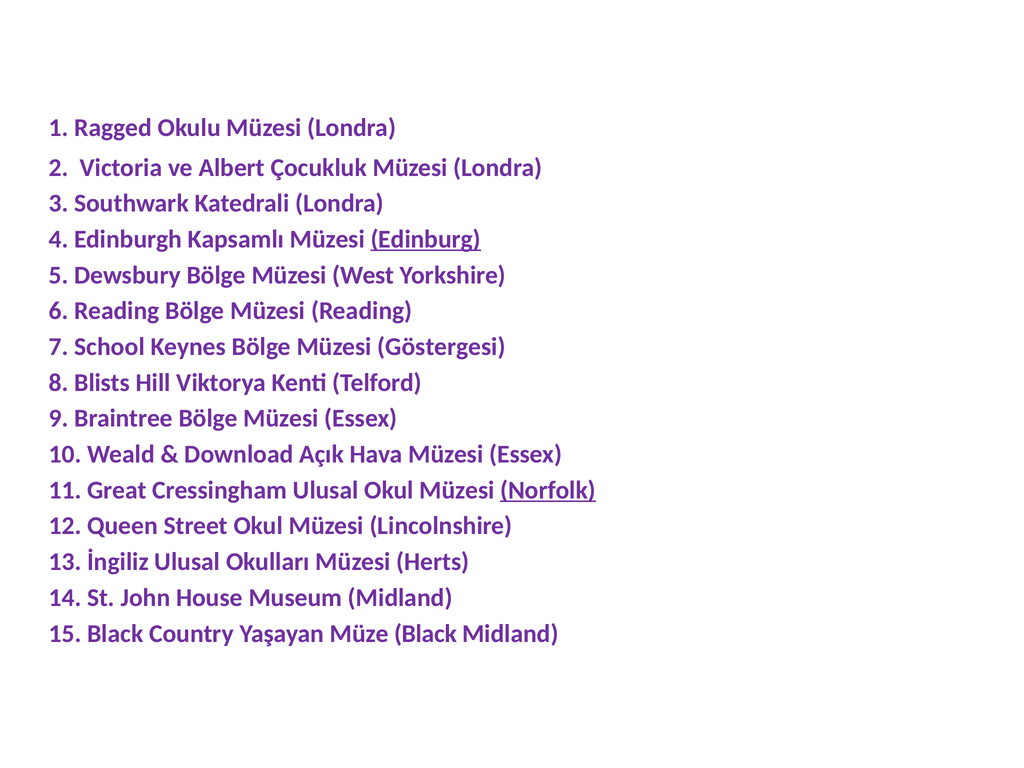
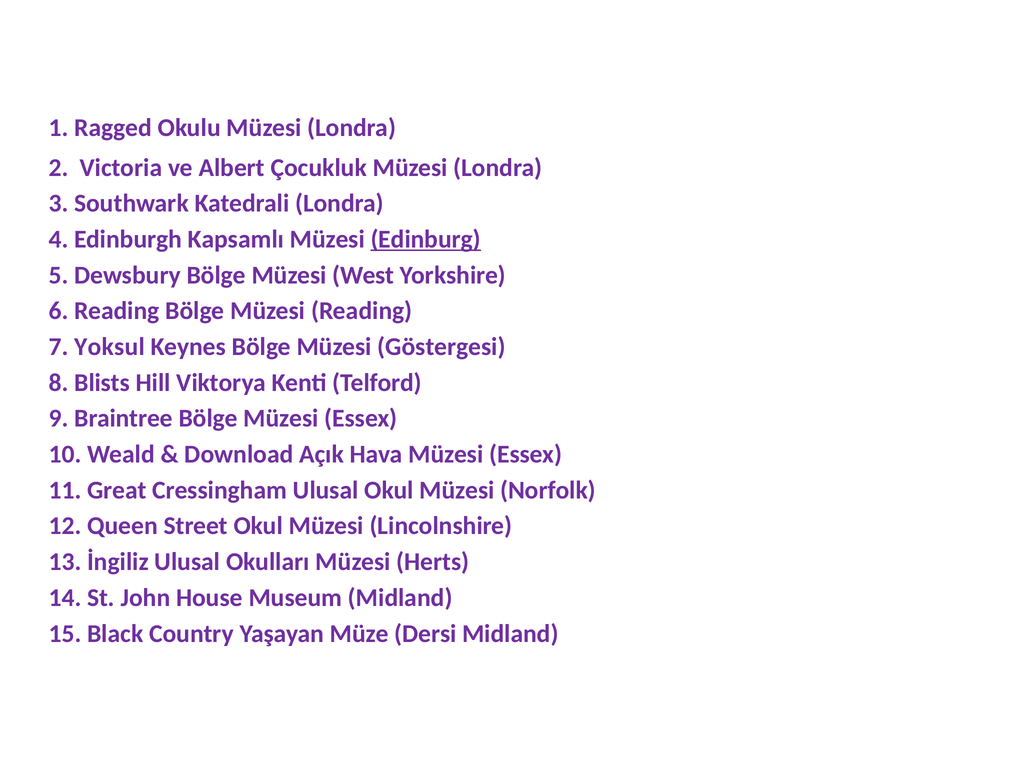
School: School -> Yoksul (110, 347)
Norfolk underline: present -> none (548, 490)
Müze Black: Black -> Dersi (425, 634)
